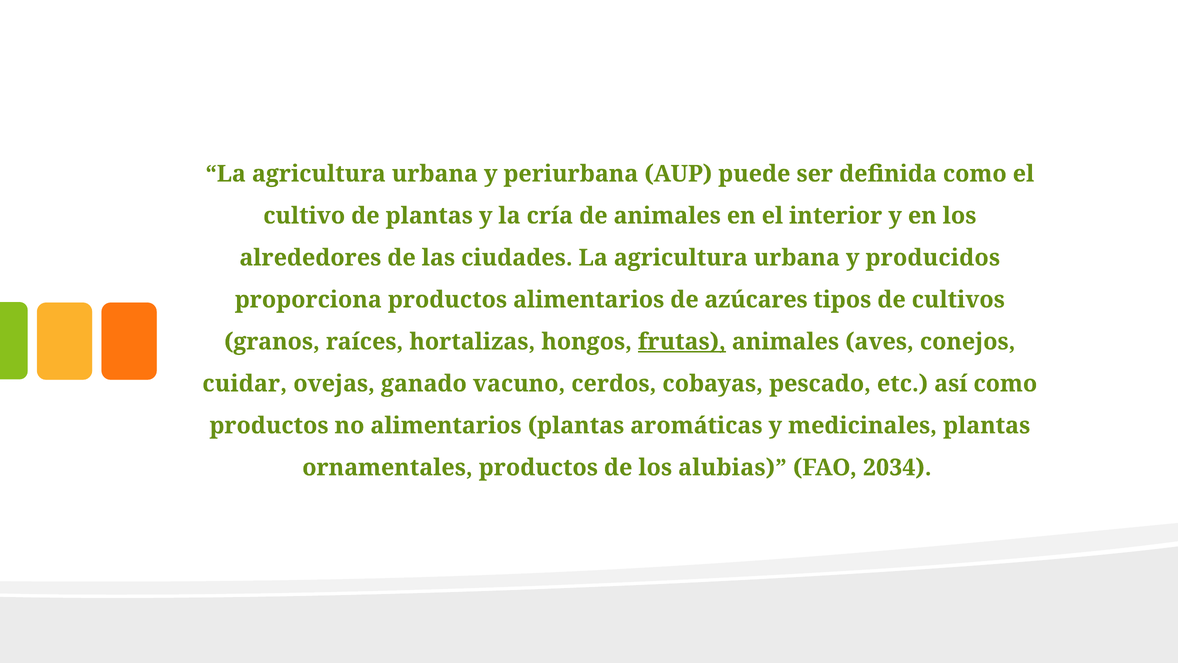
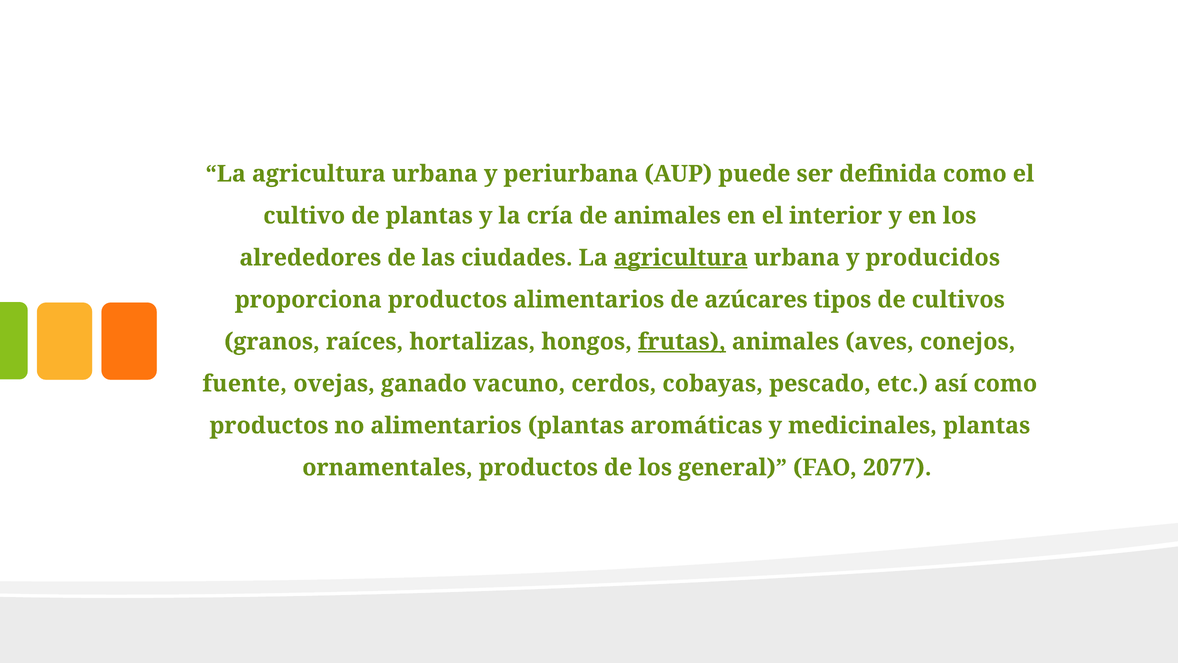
agricultura underline: none -> present (681, 258)
cuidar: cuidar -> fuente (245, 384)
alubias: alubias -> general (733, 468)
2034: 2034 -> 2077 (897, 468)
